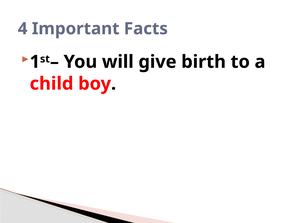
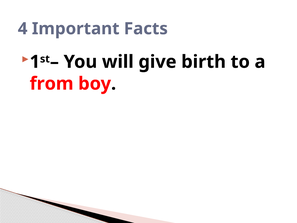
child: child -> from (52, 84)
